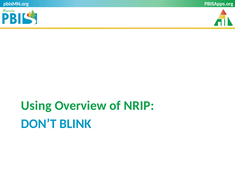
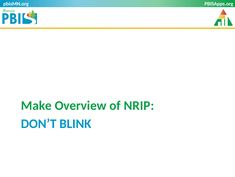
Using: Using -> Make (36, 105)
